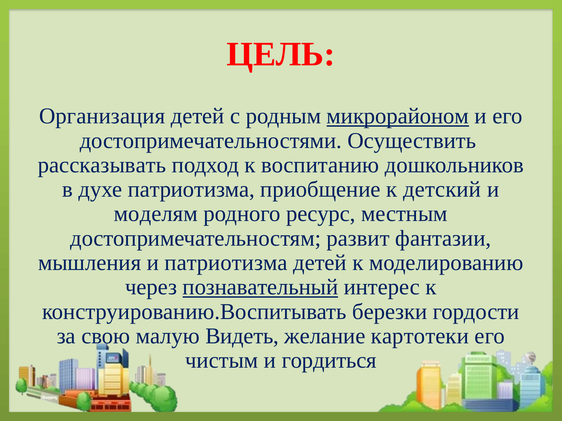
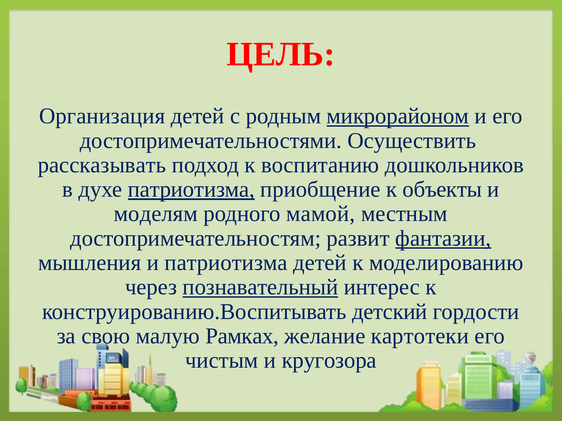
патриотизма underline: none -> present (191, 190)
детский: детский -> объекты (442, 190)
ресурс: ресурс -> мамой (321, 214)
фантазии underline: none -> present (443, 239)
березки: березки -> детский (390, 312)
Видеть: Видеть -> Рамках (242, 336)
гордиться: гордиться -> кругозора (329, 361)
